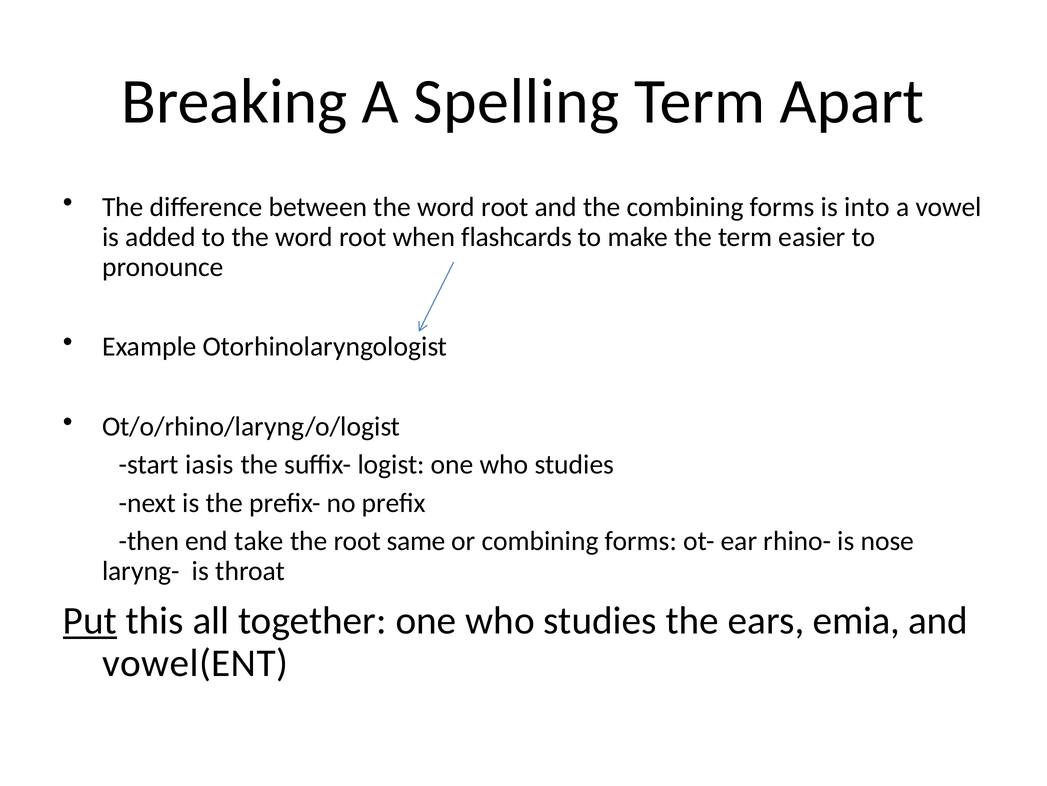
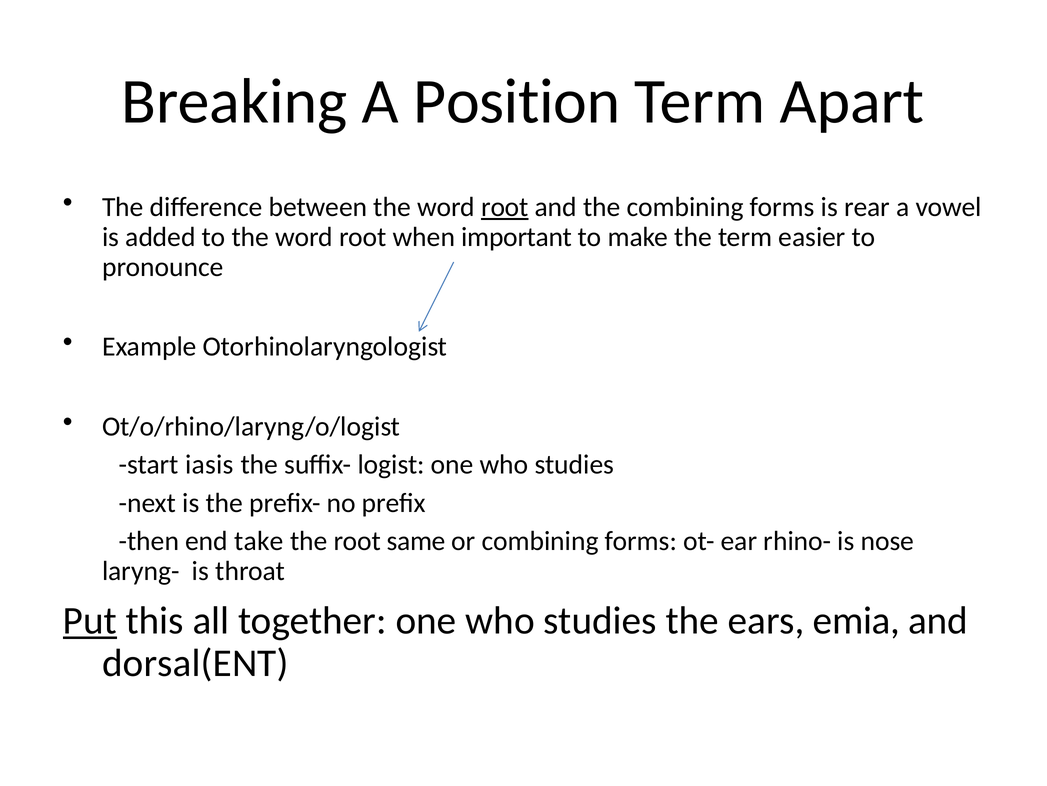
Spelling: Spelling -> Position (517, 101)
root underline: none -> present (505, 207)
into: into -> rear (867, 207)
flashcards: flashcards -> important (517, 237)
vowel(ENT: vowel(ENT -> dorsal(ENT (195, 663)
